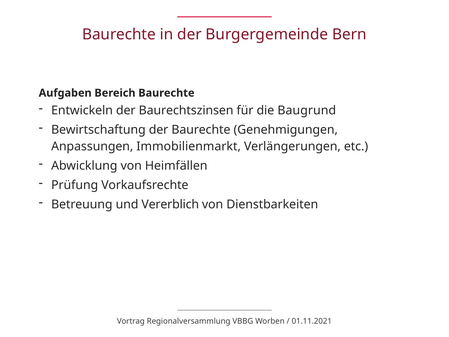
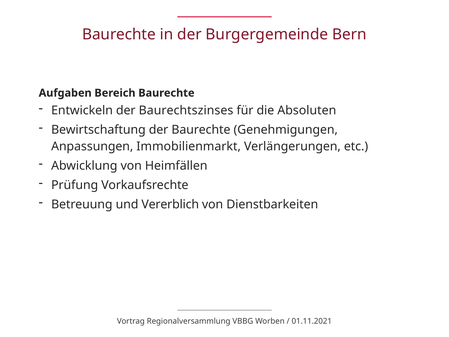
Baurechtszinsen: Baurechtszinsen -> Baurechtszinses (186, 111)
Baugrund: Baugrund -> Absoluten (307, 111)
